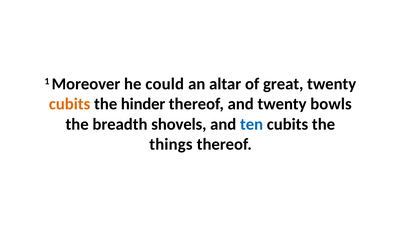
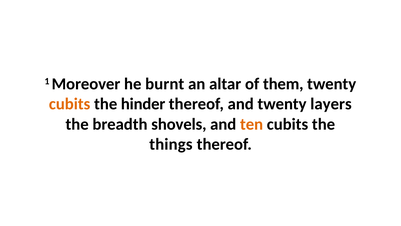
could: could -> burnt (165, 84)
great: great -> them (283, 84)
bowls: bowls -> layers (331, 104)
ten colour: blue -> orange (252, 124)
